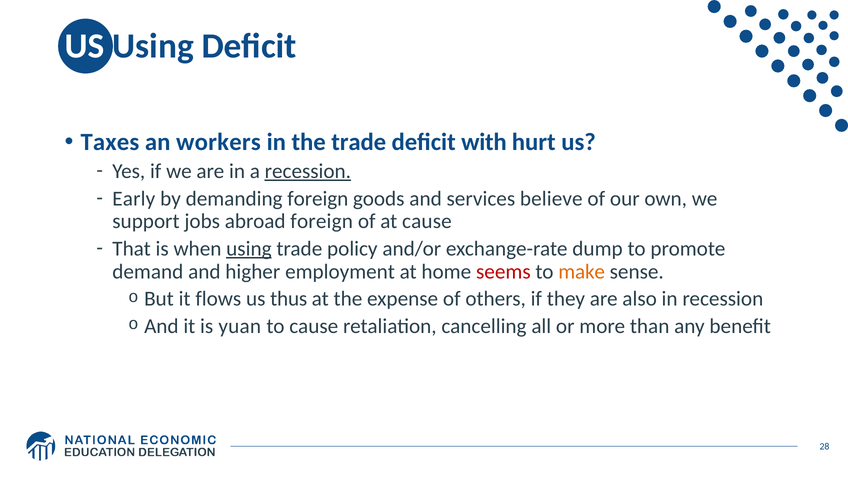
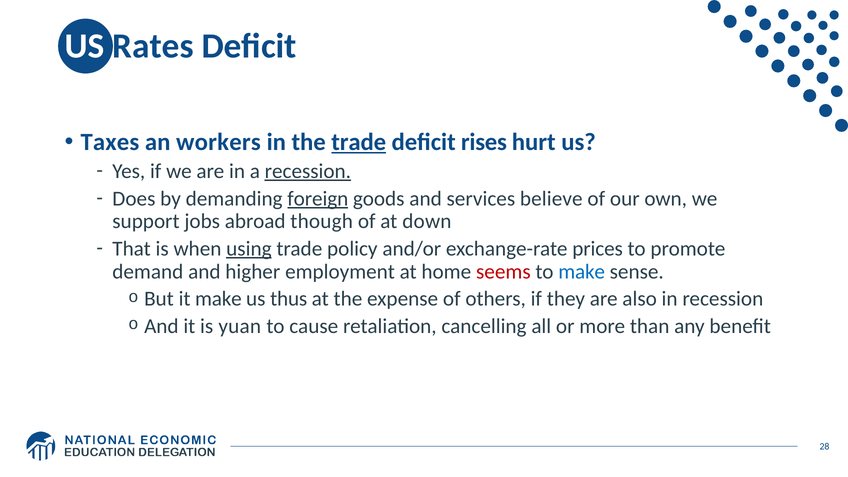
US Using: Using -> Rates (153, 46)
trade underline: none -> present (359, 142)
with: with -> rises (484, 142)
Early: Early -> Does (134, 199)
foreign underline: none -> present (318, 199)
abroad foreign: foreign -> though (322, 221)
at cause: cause -> down (427, 221)
dump: dump -> prices (598, 249)
make colour: orange -> blue (582, 272)
it flows: flows -> make (218, 299)
